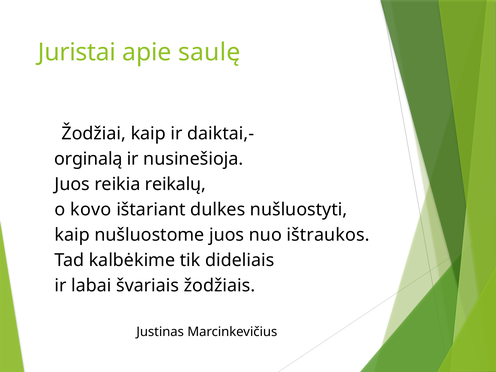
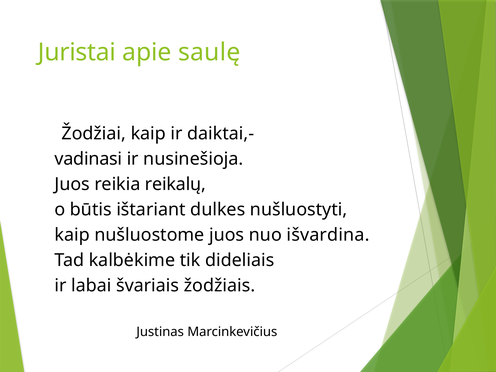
orginalą: orginalą -> vadinasi (88, 159)
kovo: kovo -> būtis (91, 210)
ištraukos: ištraukos -> išvardina (328, 235)
